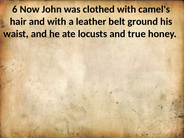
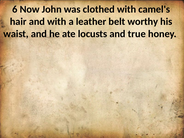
ground: ground -> worthy (143, 22)
